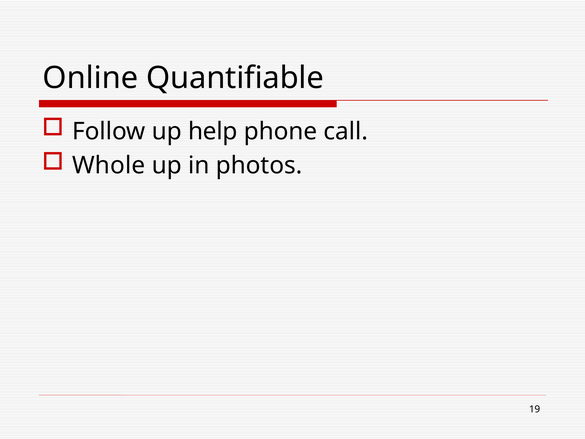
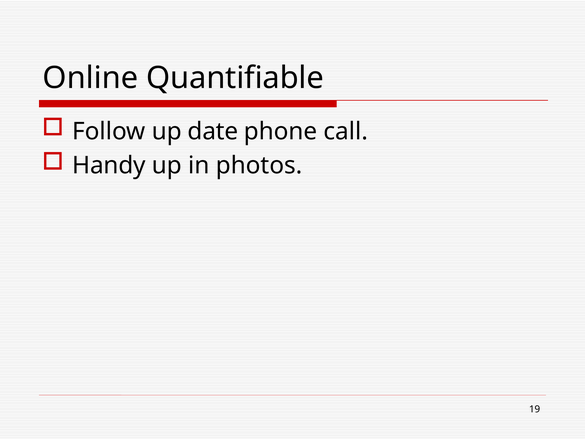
help: help -> date (213, 131)
Whole: Whole -> Handy (109, 166)
